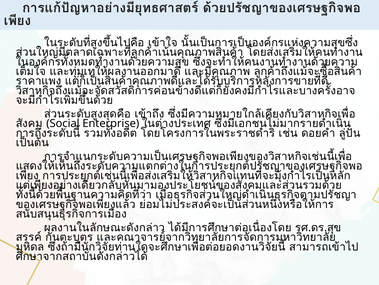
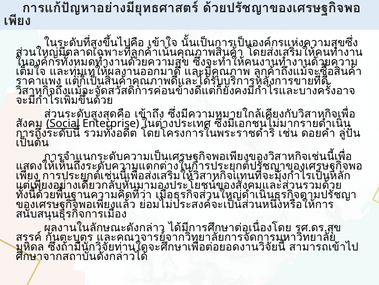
Social underline: none -> present (63, 123)
